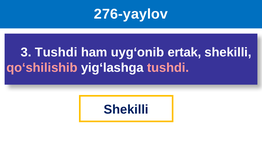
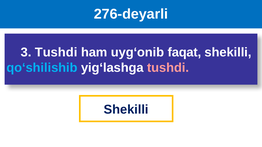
276-yaylov: 276-yaylov -> 276-deyarli (131, 14)
ertak: ertak -> faqat (184, 53)
qo‘shilishib colour: pink -> light blue (42, 68)
